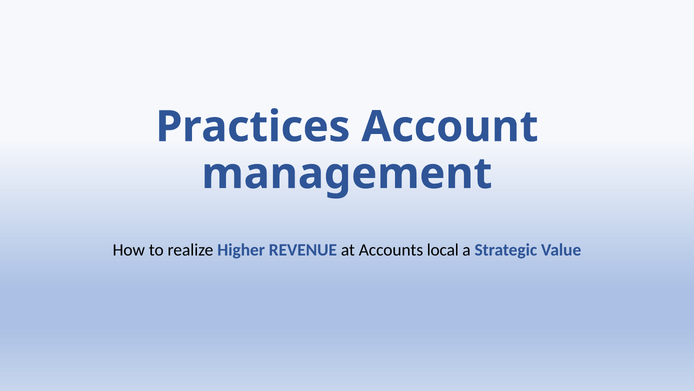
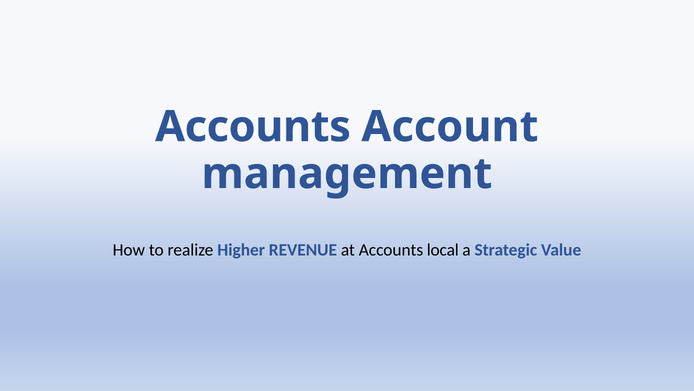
Practices: Practices -> Accounts (253, 127)
